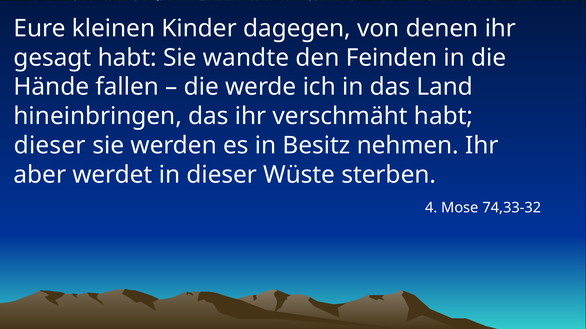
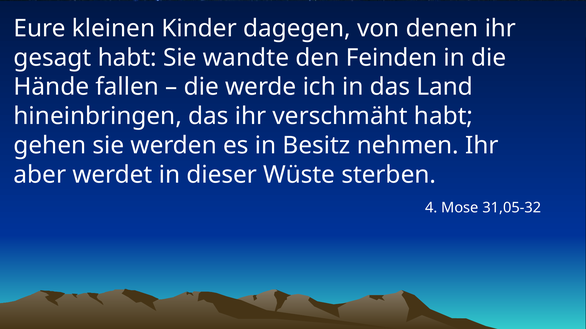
dieser: dieser -> gehen (50, 146)
74,33-32: 74,33-32 -> 31,05-32 (512, 208)
